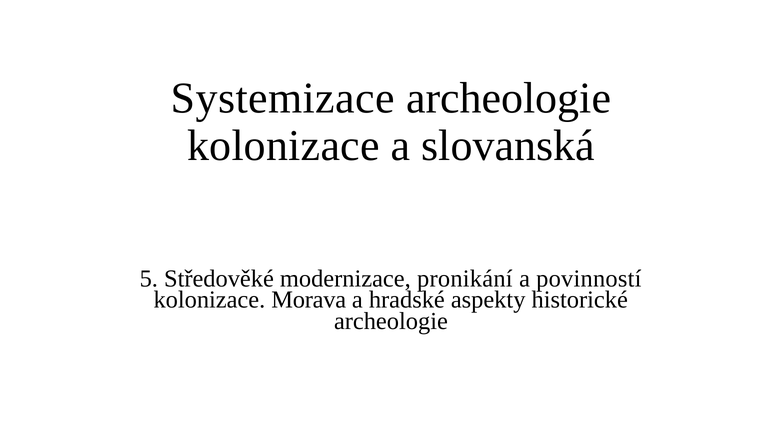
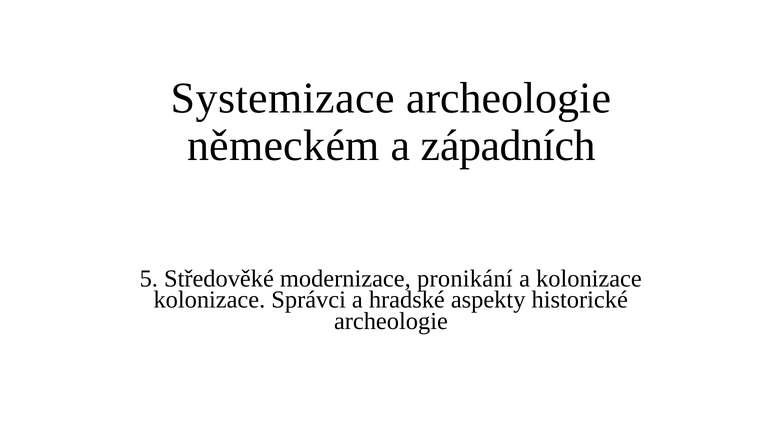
kolonizace: kolonizace -> německém (283, 146)
slovanská: slovanská -> západních (508, 146)
a povinností: povinností -> kolonizace (589, 279)
Morava: Morava -> Správci (309, 300)
